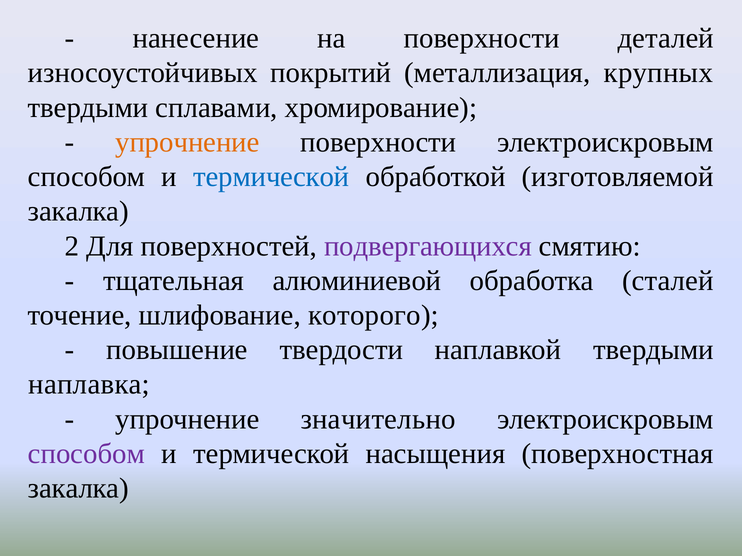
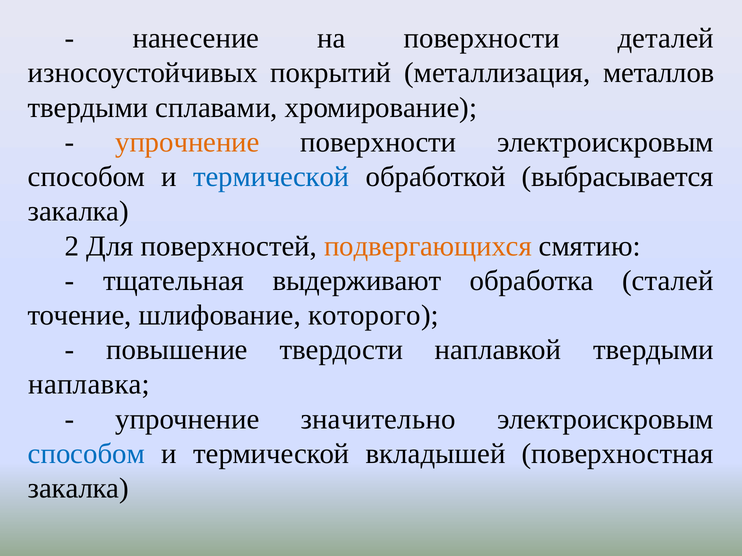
крупных: крупных -> металлов (659, 73)
изготовляемой: изготовляемой -> выбрасывается (618, 177)
подвергающихся colour: purple -> orange (428, 246)
алюминиевой: алюминиевой -> выдерживают (357, 281)
способом colour: purple -> blue (86, 454)
насыщения: насыщения -> вкладышей (436, 454)
